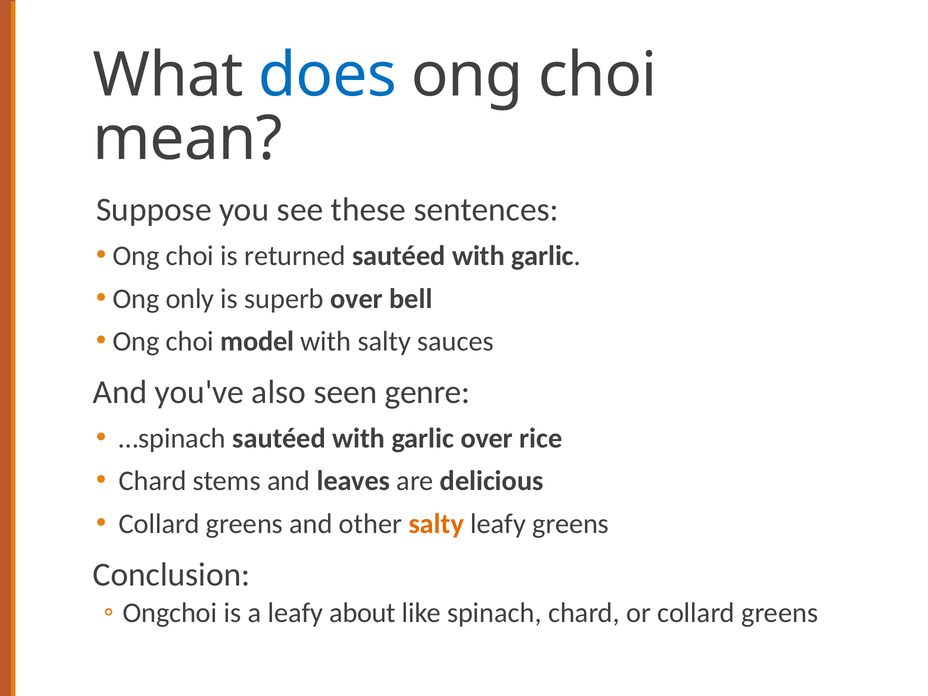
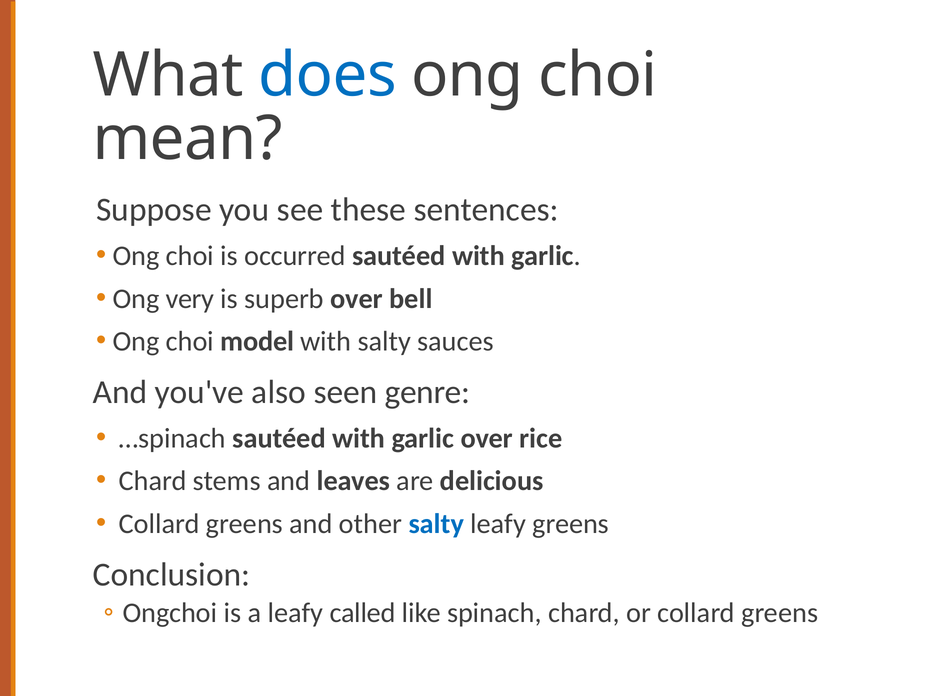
returned: returned -> occurred (295, 256)
only: only -> very (190, 299)
salty colour: orange -> blue (436, 524)
about: about -> called (363, 613)
